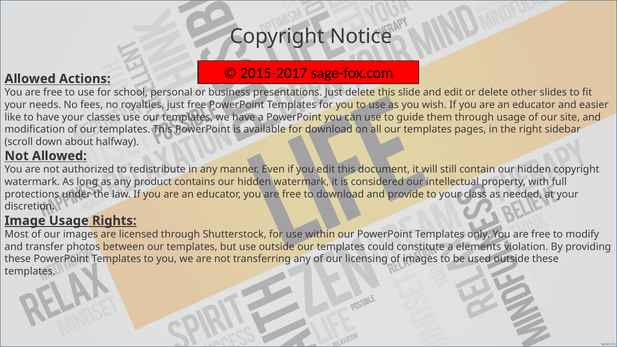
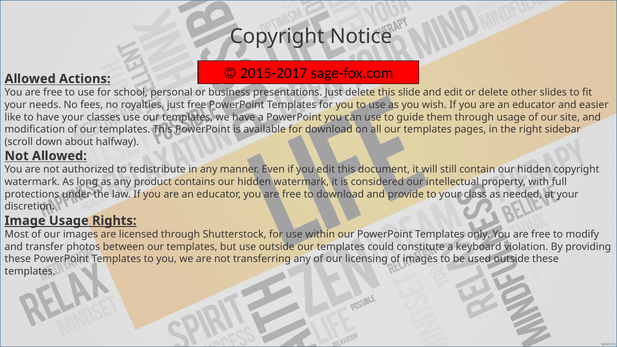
elements: elements -> keyboard (479, 247)
